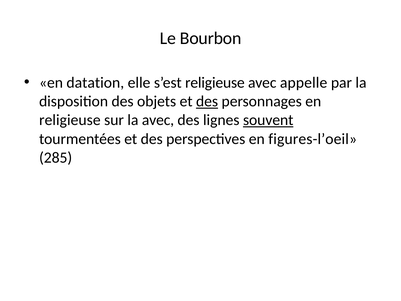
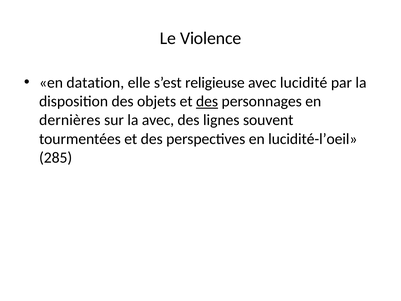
Bourbon: Bourbon -> Violence (211, 38)
appelle: appelle -> lucidité (304, 83)
religieuse: religieuse -> dernières (70, 120)
souvent underline: present -> none (268, 120)
figures-l’oeil: figures-l’oeil -> lucidité-l’oeil (313, 139)
